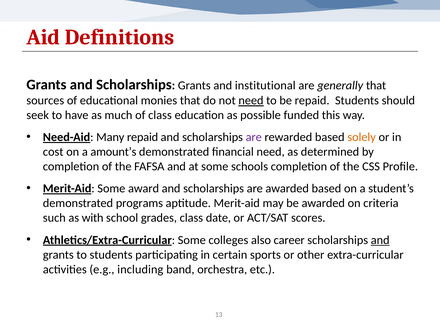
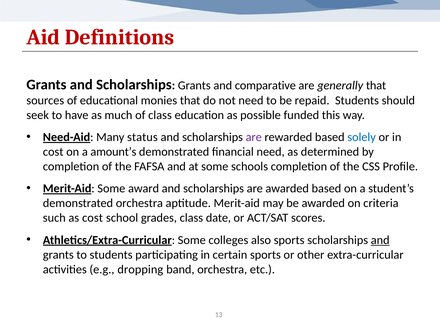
institutional: institutional -> comparative (265, 85)
need underline: present -> none (251, 101)
Many repaid: repaid -> status (142, 137)
solely colour: orange -> blue (362, 137)
demonstrated programs: programs -> orchestra (139, 203)
as with: with -> cost (93, 218)
also career: career -> sports (289, 240)
including: including -> dropping (140, 269)
